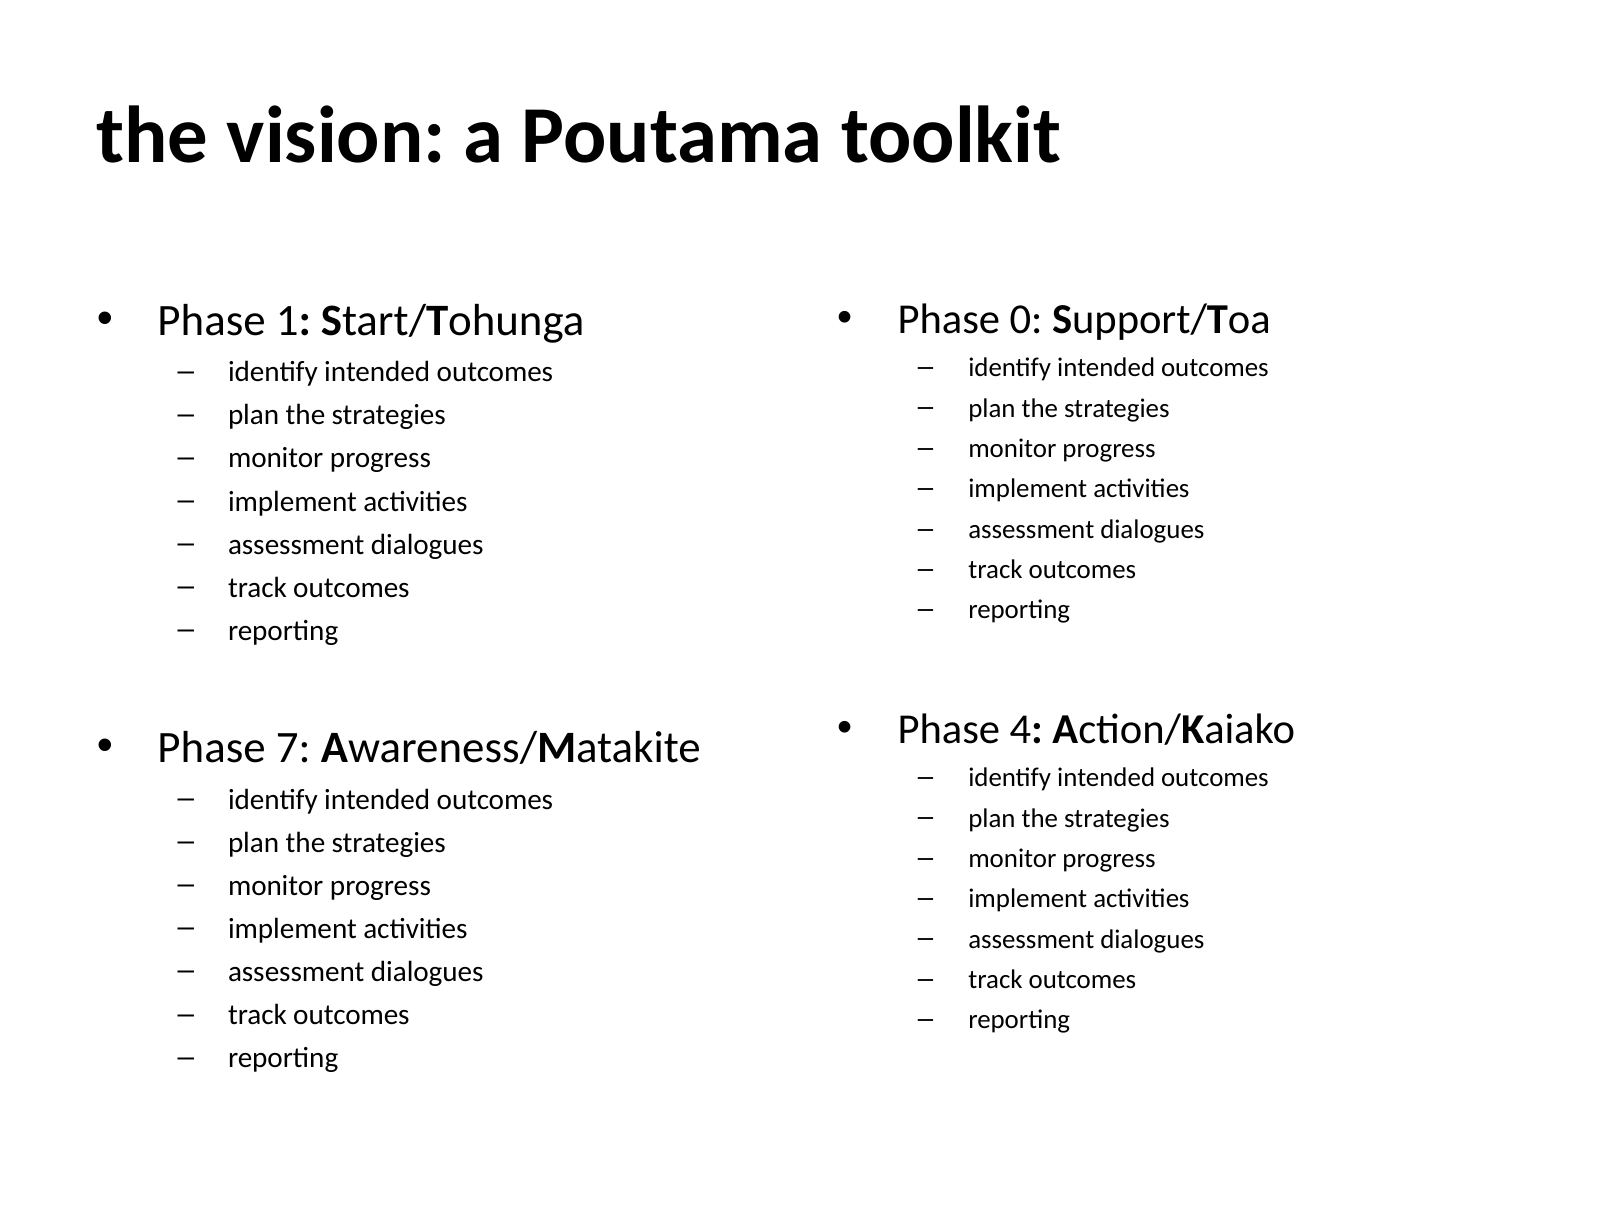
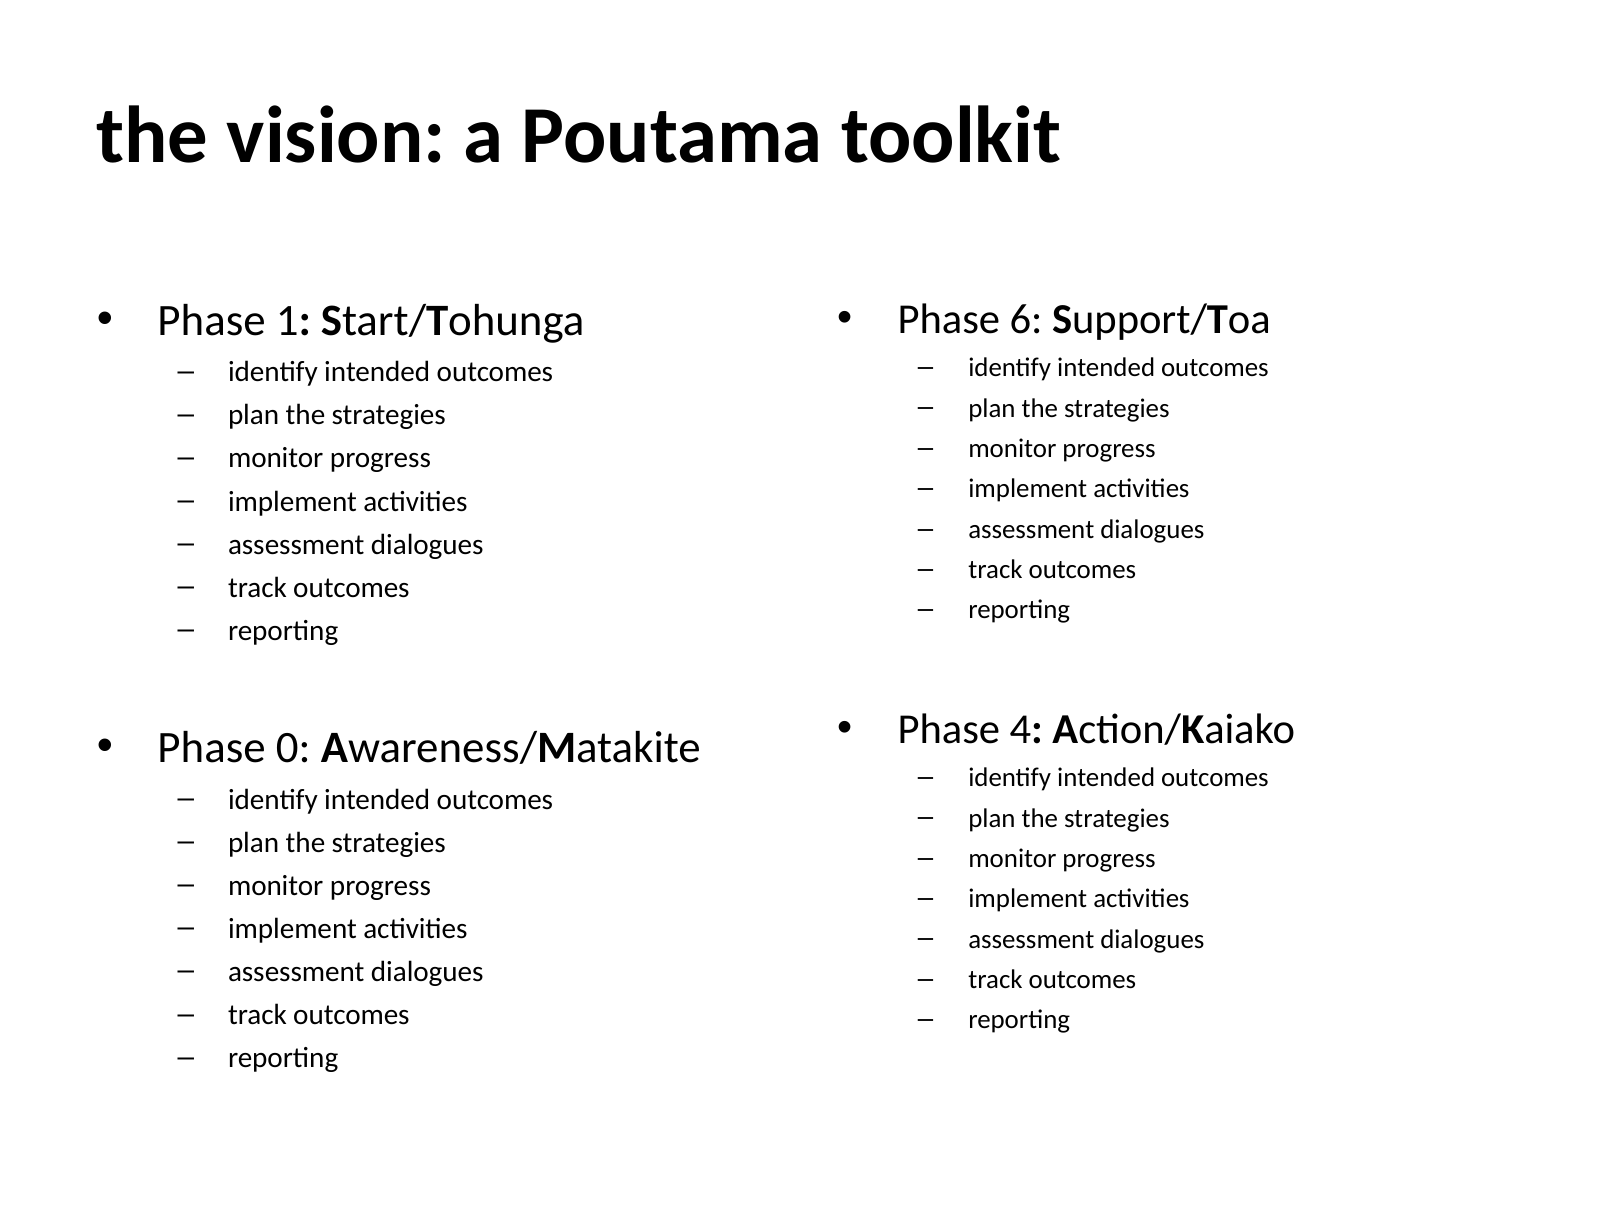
0: 0 -> 6 (1026, 319)
7: 7 -> 0 (293, 748)
